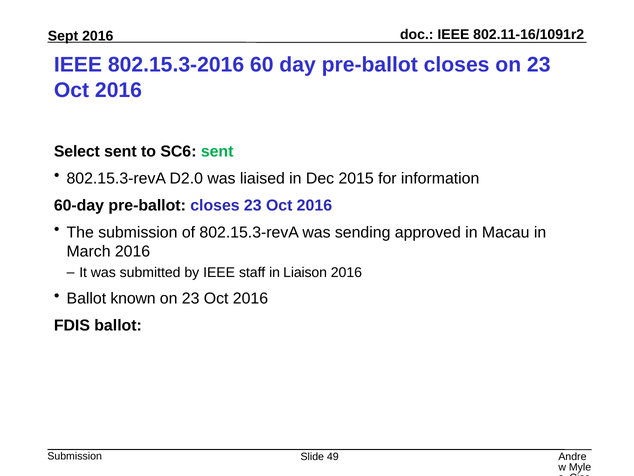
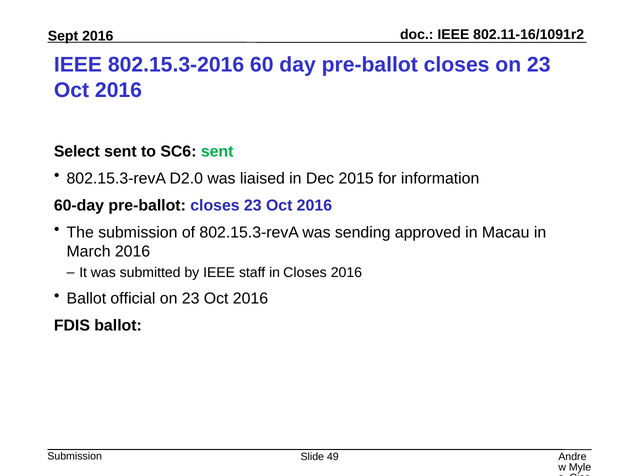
in Liaison: Liaison -> Closes (305, 272)
known: known -> official (133, 298)
